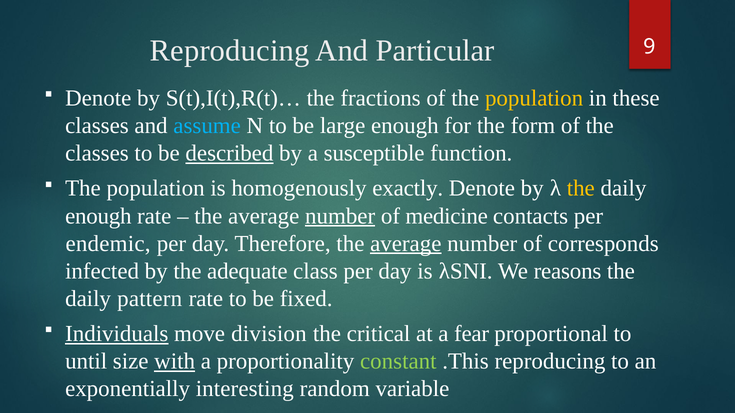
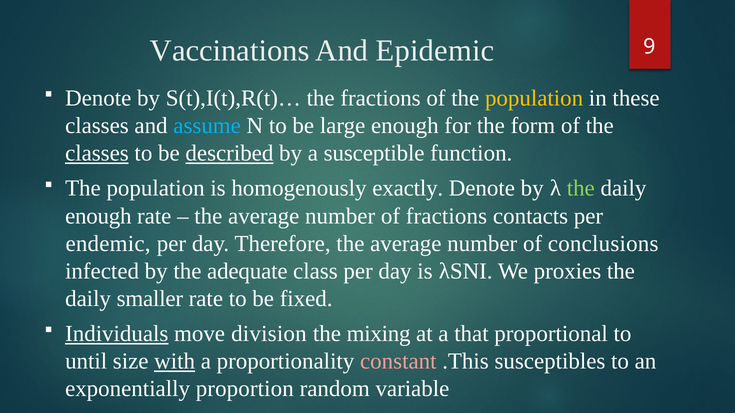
Reproducing: Reproducing -> Vaccinations (230, 51)
Particular: Particular -> Epidemic (435, 51)
classes underline: none -> present (97, 153)
the colour: yellow -> light green (581, 189)
number underline: present -> none (340, 216)
of medicine: medicine -> fractions (446, 216)
average underline: present -> none (406, 244)
corresponds: corresponds -> conclusions (603, 244)
reasons: reasons -> proxies (567, 271)
pattern: pattern -> smaller (150, 299)
critical: critical -> mixing (379, 334)
fear: fear -> that (471, 334)
constant colour: light green -> pink (398, 362)
.This reproducing: reproducing -> susceptibles (550, 362)
interesting: interesting -> proportion (245, 389)
